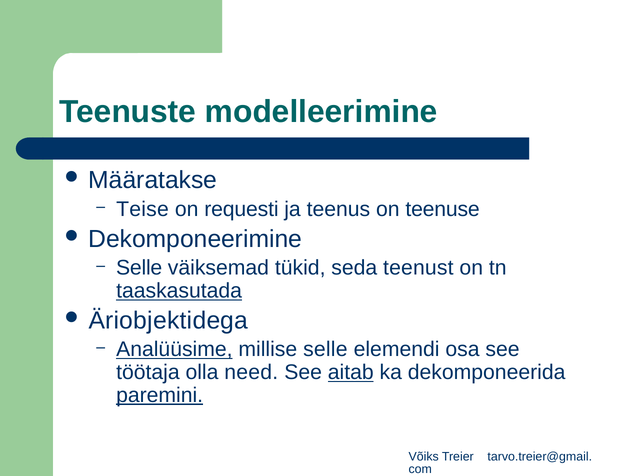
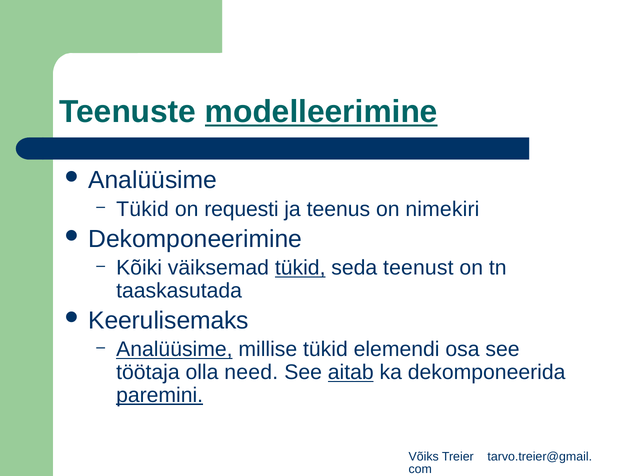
modelleerimine underline: none -> present (321, 112)
Määratakse: Määratakse -> Analüüsime (153, 180)
Teise: Teise -> Tükid (142, 209)
teenuse: teenuse -> nimekiri (442, 209)
Selle: Selle -> Kõiki (139, 268)
tükid underline: none -> present (300, 268)
taaskasutada underline: present -> none (179, 291)
Äriobjektidega: Äriobjektidega -> Keerulisemaks (169, 321)
millise selle: selle -> tükid (325, 350)
